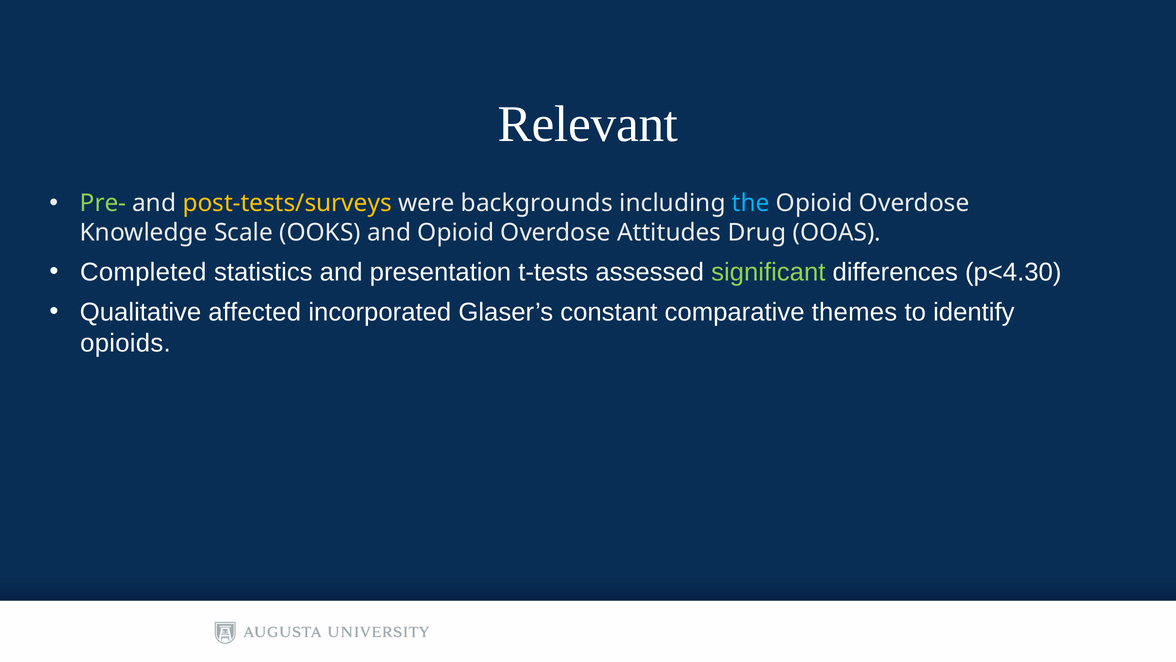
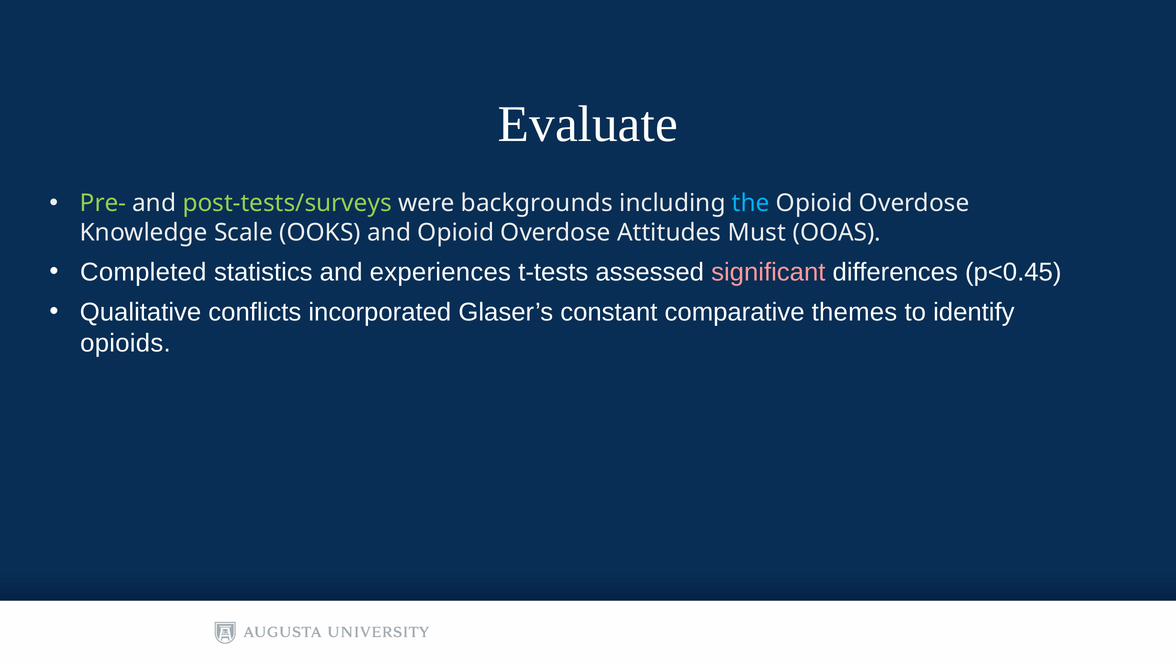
Relevant: Relevant -> Evaluate (588, 124)
post-tests/surveys colour: yellow -> light green (287, 203)
Drug: Drug -> Must (757, 233)
presentation: presentation -> experiences (440, 272)
significant colour: light green -> pink (768, 272)
p<4.30: p<4.30 -> p<0.45 (1013, 272)
affected: affected -> conflicts (255, 312)
